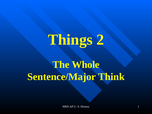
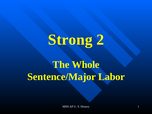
Things: Things -> Strong (70, 40)
Think: Think -> Labor (111, 77)
